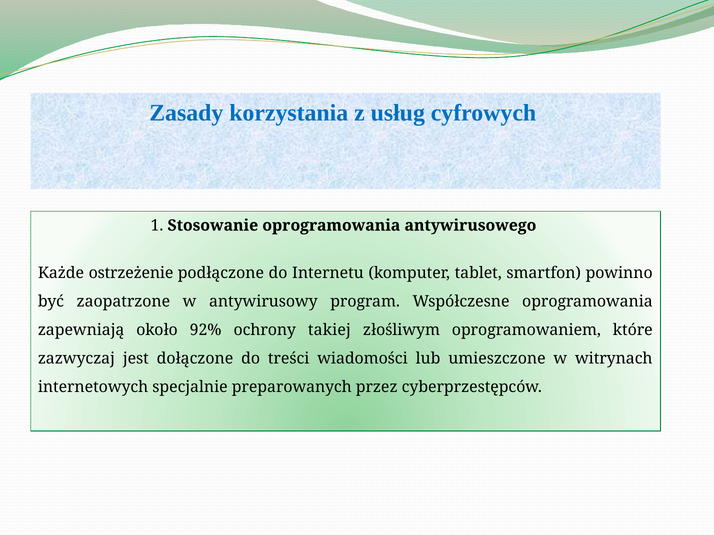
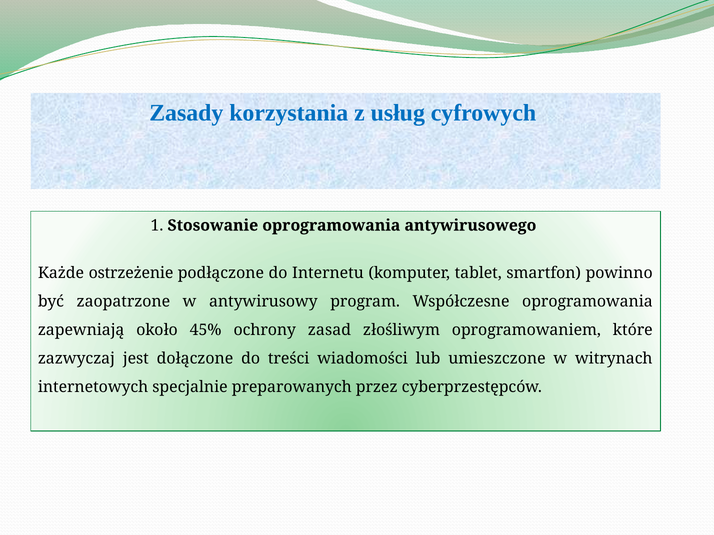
92%: 92% -> 45% (206, 330)
takiej: takiej -> zasad (329, 330)
